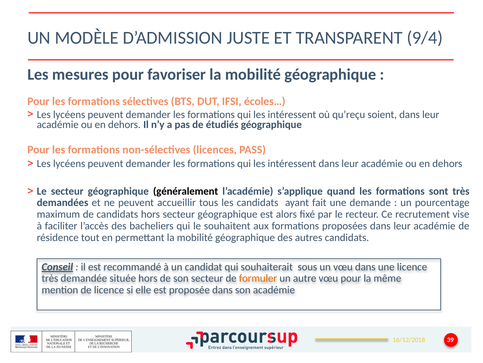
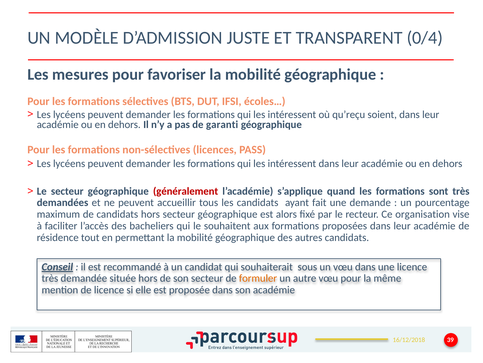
9/4: 9/4 -> 0/4 (425, 38)
étudiés: étudiés -> garanti (222, 125)
généralement colour: black -> red (186, 191)
recrutement: recrutement -> organisation (423, 214)
